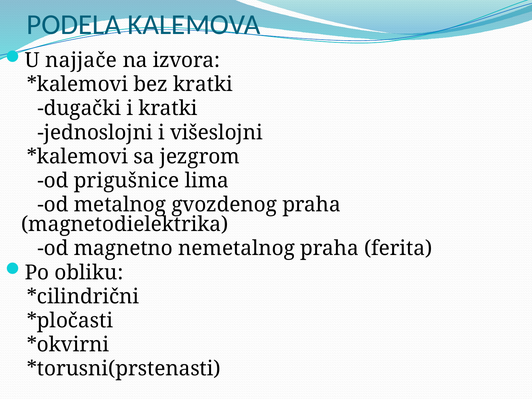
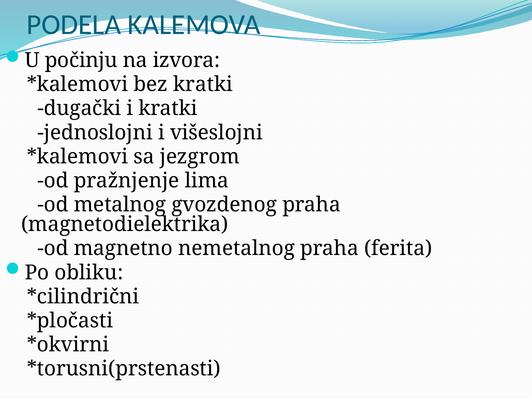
najjače: najjače -> počinju (81, 60)
prigušnice: prigušnice -> pražnjenje (127, 181)
